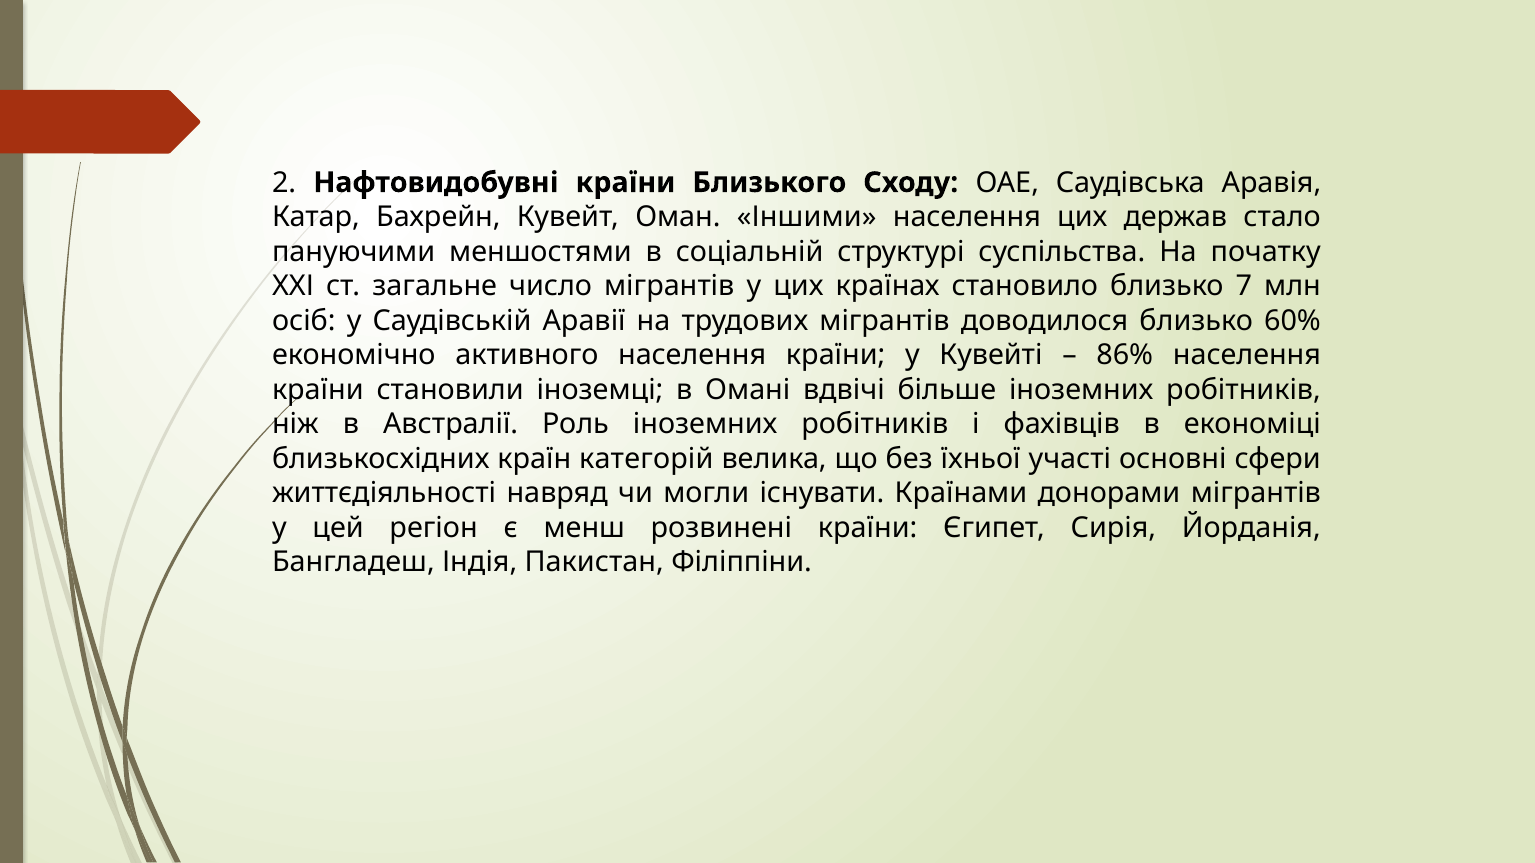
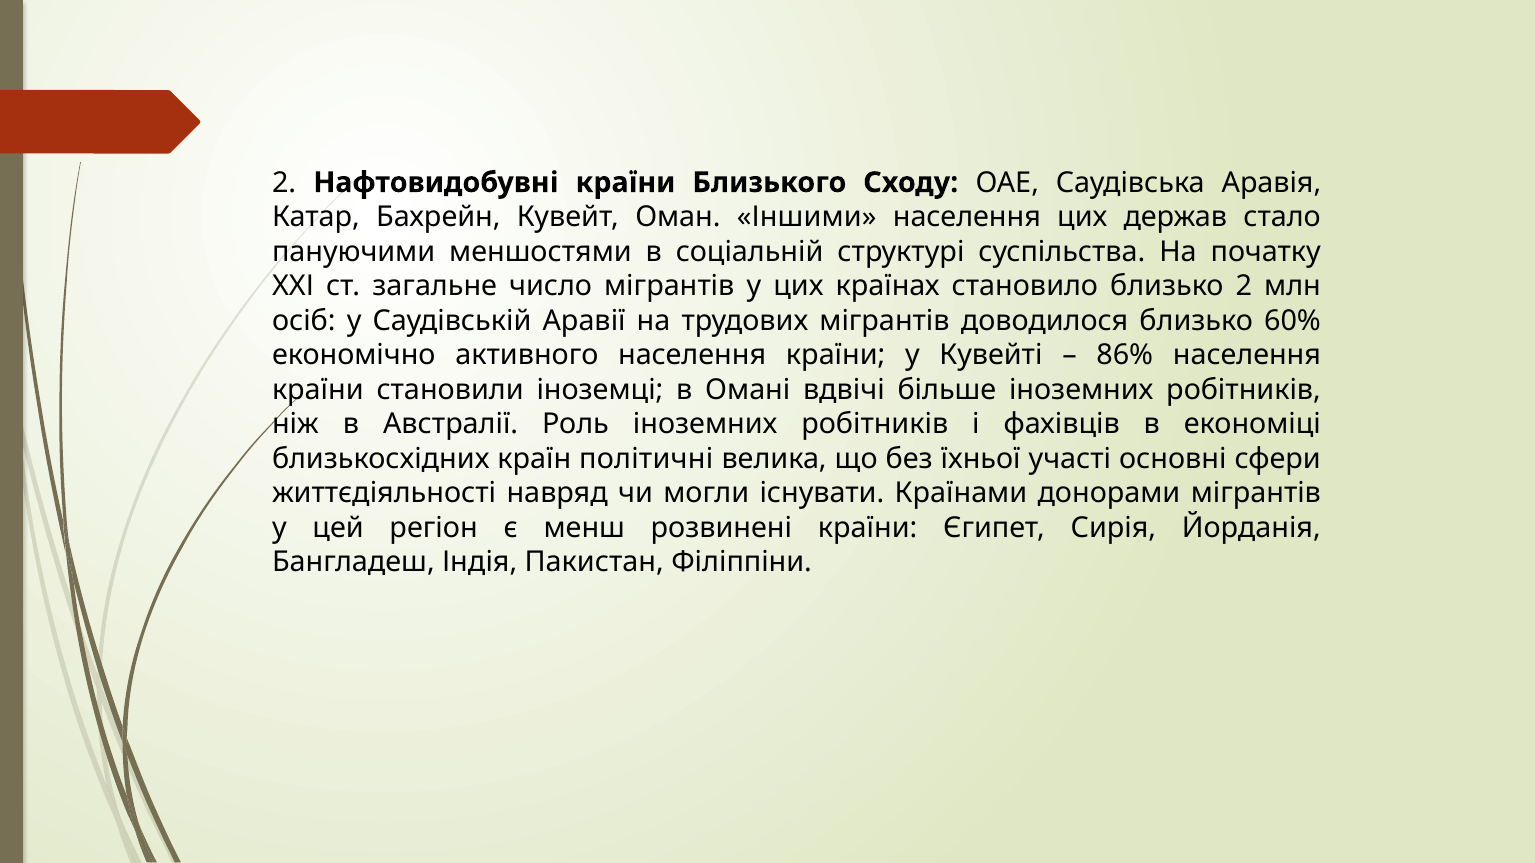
близько 7: 7 -> 2 (1244, 286)
категорій: категорій -> політичні (646, 459)
